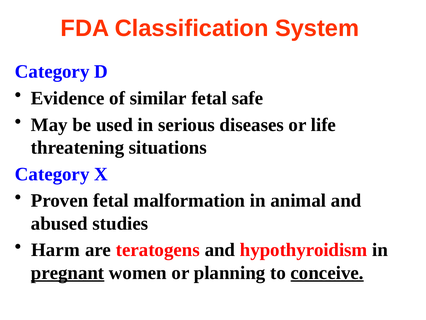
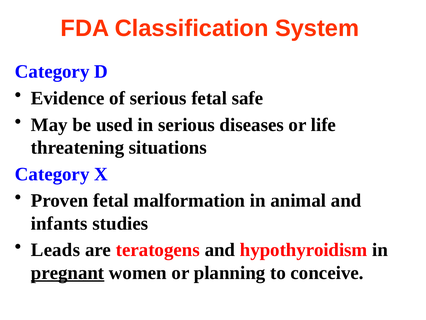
of similar: similar -> serious (158, 98)
abused: abused -> infants (59, 223)
Harm: Harm -> Leads (56, 250)
conceive underline: present -> none (327, 272)
